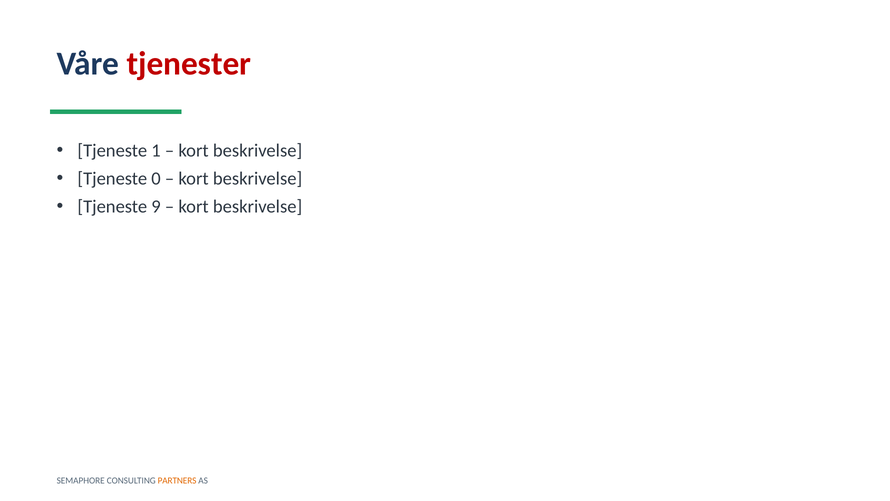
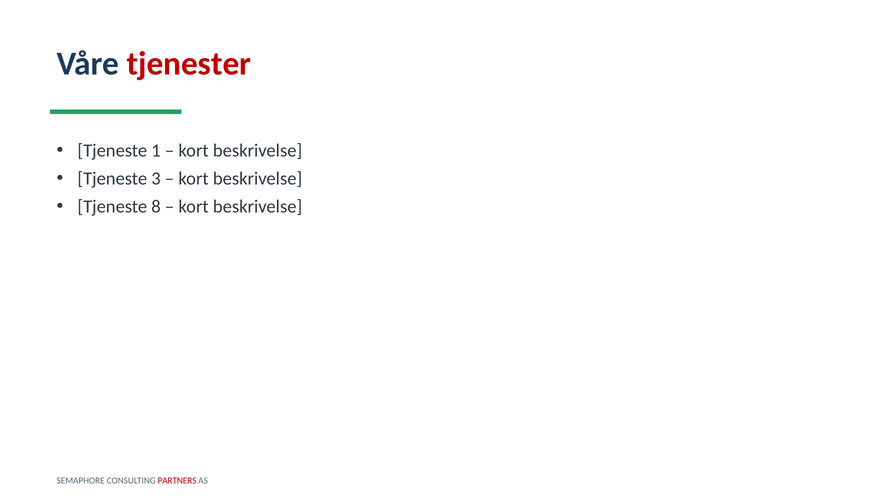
0: 0 -> 3 (156, 179)
9: 9 -> 8 (156, 206)
PARTNERS colour: orange -> red (177, 480)
